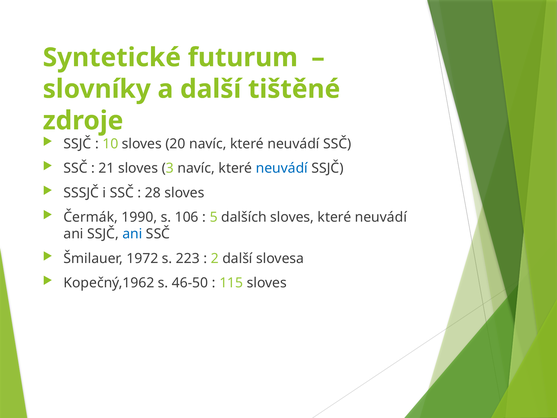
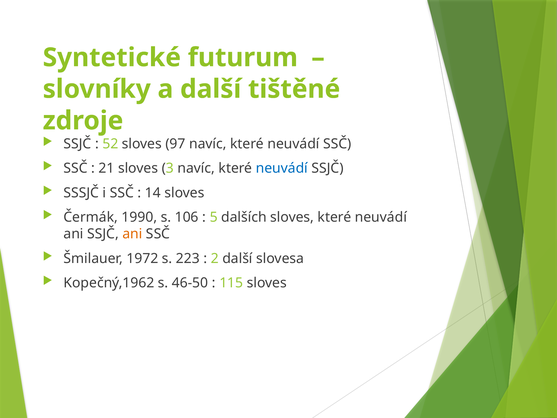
10: 10 -> 52 (110, 144)
20: 20 -> 97 (175, 144)
28: 28 -> 14 (153, 193)
ani colour: blue -> orange (132, 234)
